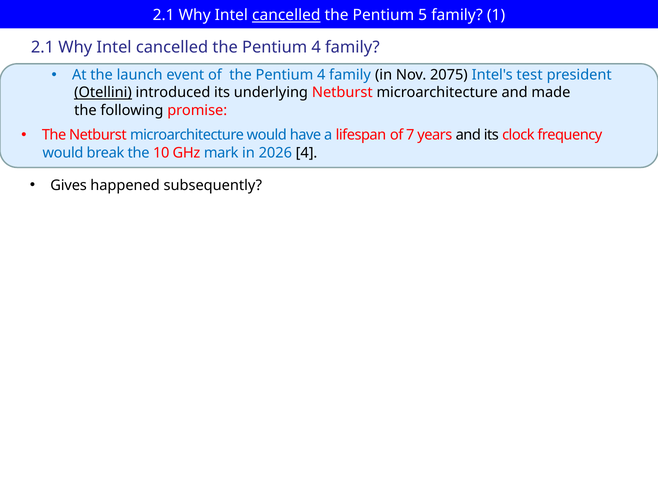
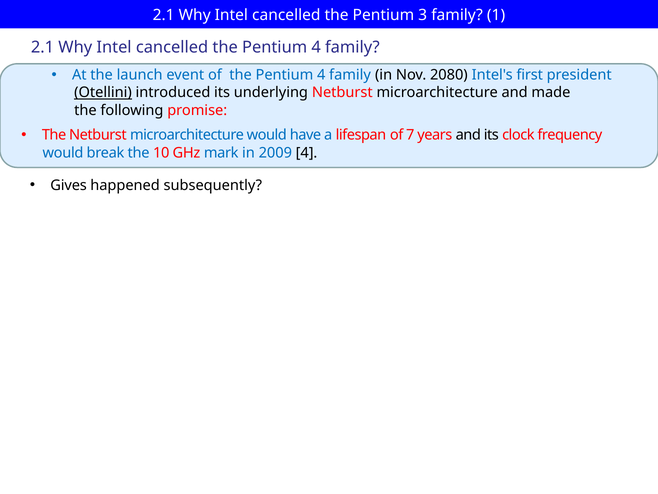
cancelled underline: present -> none (286, 15)
5: 5 -> 3 (423, 15)
2075: 2075 -> 2080 (449, 75)
test: test -> first (530, 75)
2026: 2026 -> 2009 (275, 153)
